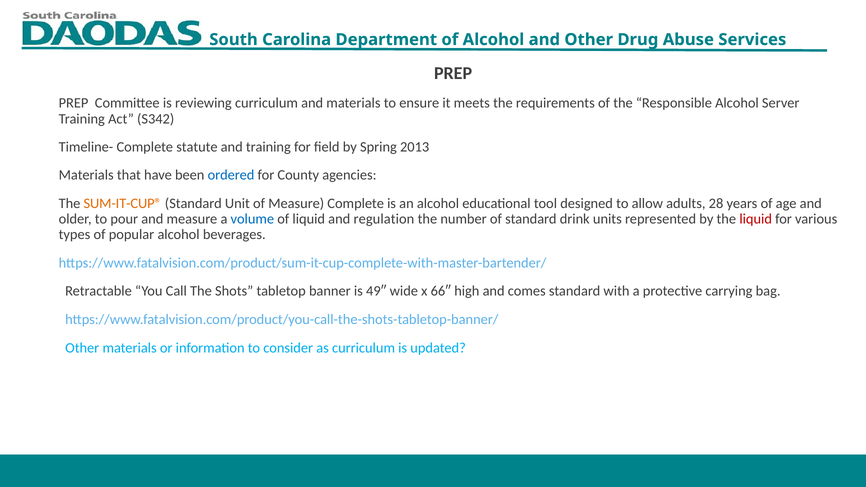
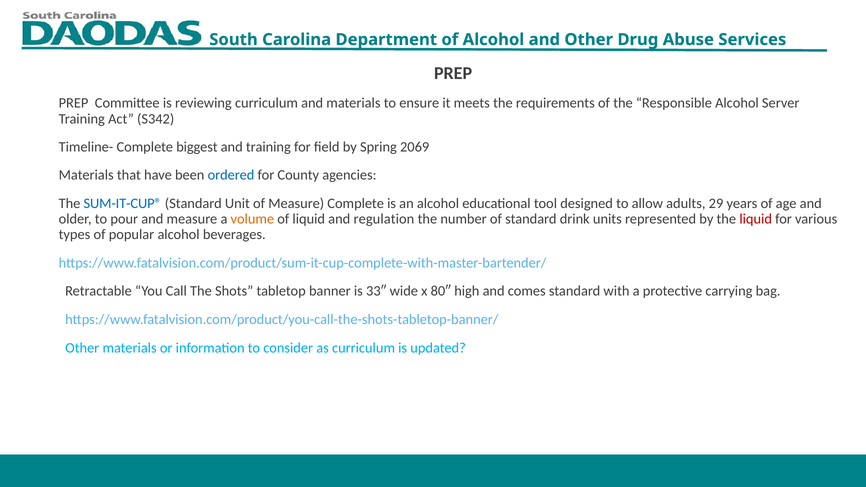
statute: statute -> biggest (197, 147)
2013: 2013 -> 2069 (415, 147)
SUM-IT-CUP® colour: orange -> blue (123, 203)
28: 28 -> 29 (716, 203)
volume colour: blue -> orange (252, 219)
49″: 49″ -> 33″ (376, 291)
66″: 66″ -> 80″ (441, 291)
